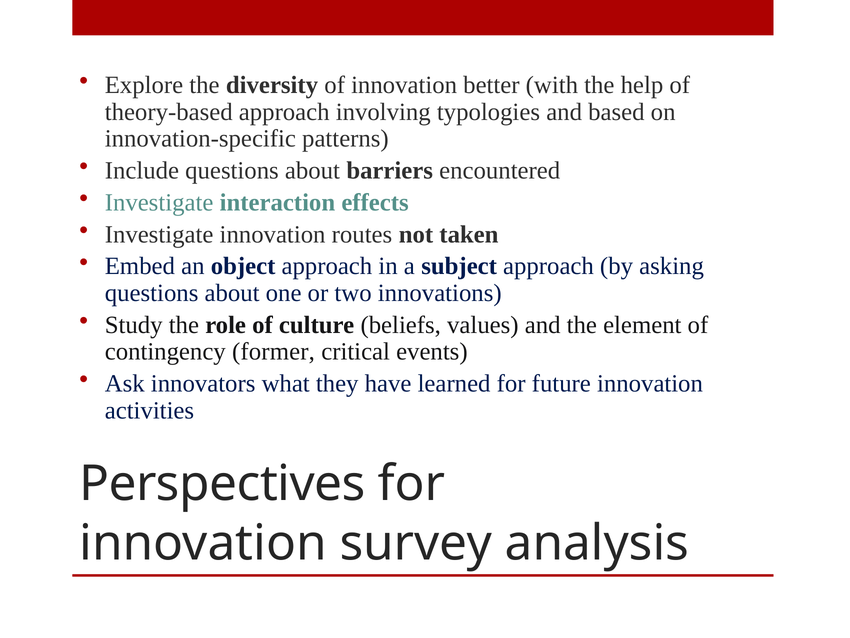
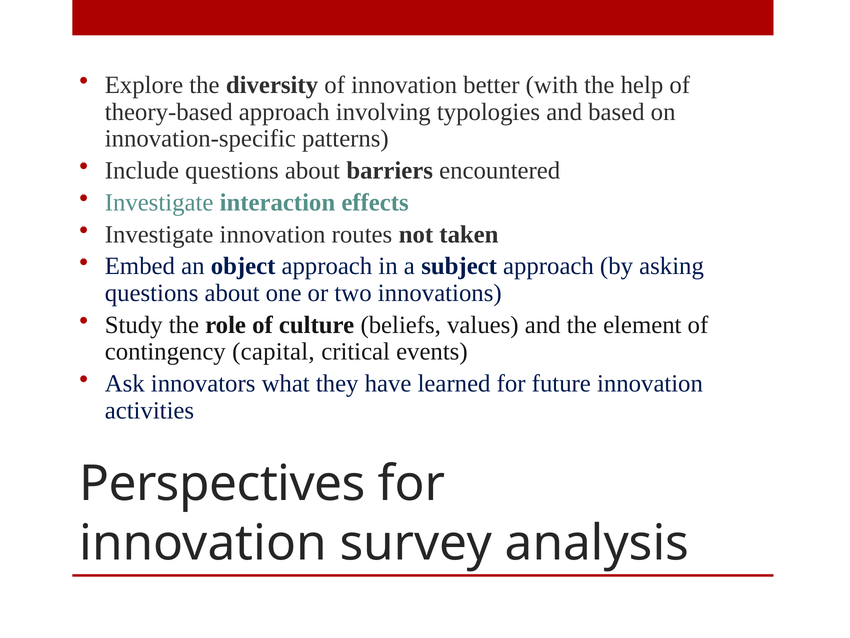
former: former -> capital (273, 351)
